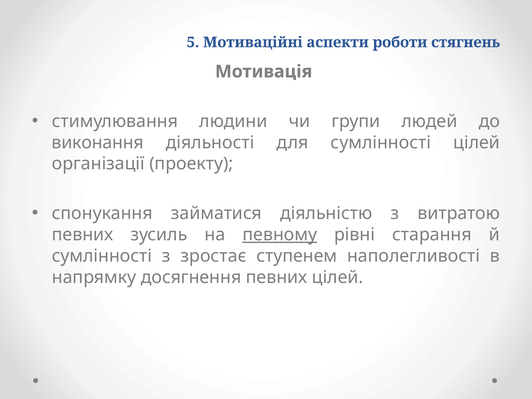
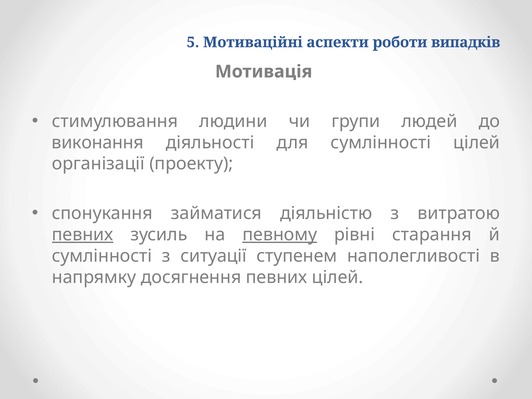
стягнень: стягнень -> випадків (466, 42)
певних underline: none -> present (83, 235)
зростає: зростає -> ситуації (214, 256)
